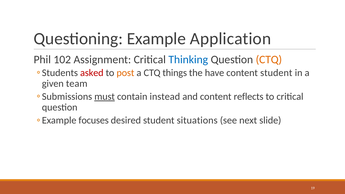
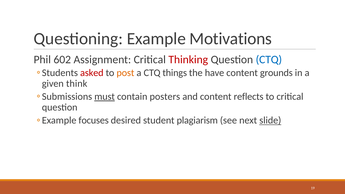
Application: Application -> Motivations (231, 39)
102: 102 -> 602 (62, 60)
Thinking colour: blue -> red (188, 60)
CTQ colour: orange -> blue (269, 60)
content student: student -> grounds (276, 73)
team: team -> think (77, 84)
instead: instead -> posters (165, 97)
situations: situations -> plagiarism (197, 120)
slide underline: none -> present (270, 120)
